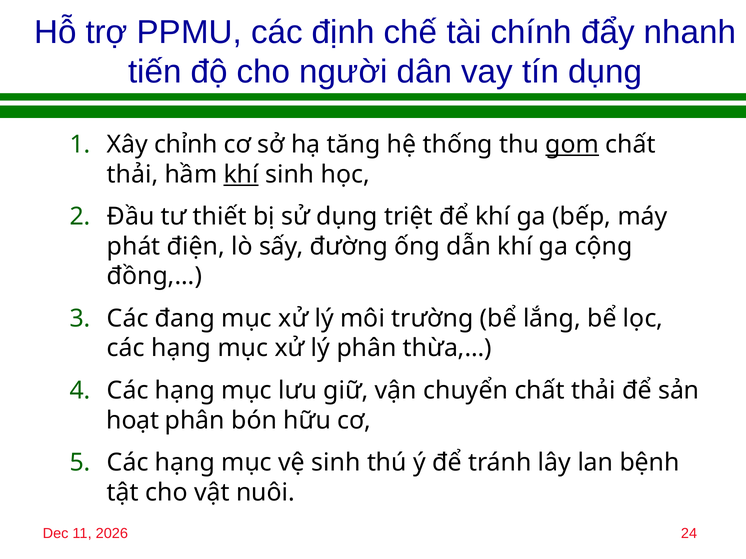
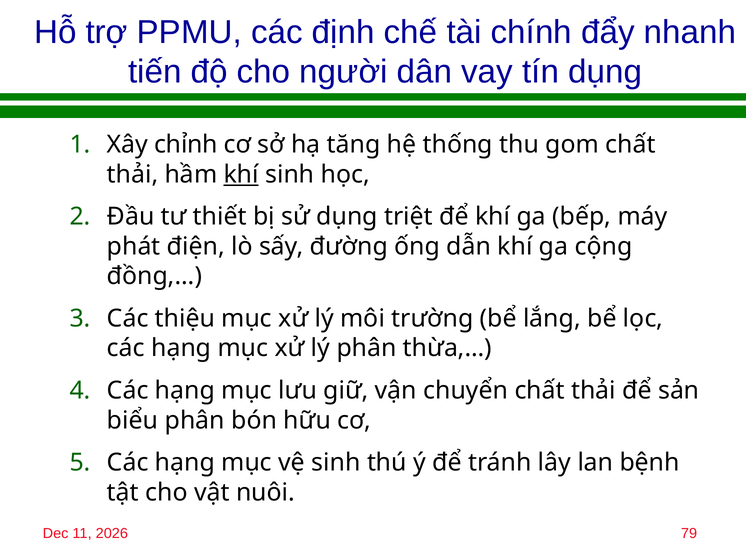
gom underline: present -> none (572, 145)
đang: đang -> thiệu (185, 319)
hoạt: hoạt -> biểu (133, 421)
24: 24 -> 79 (689, 534)
